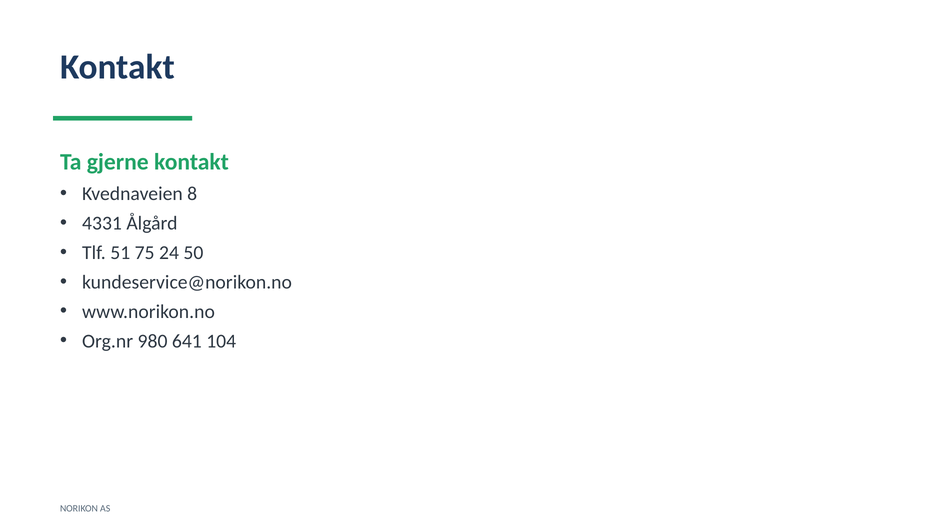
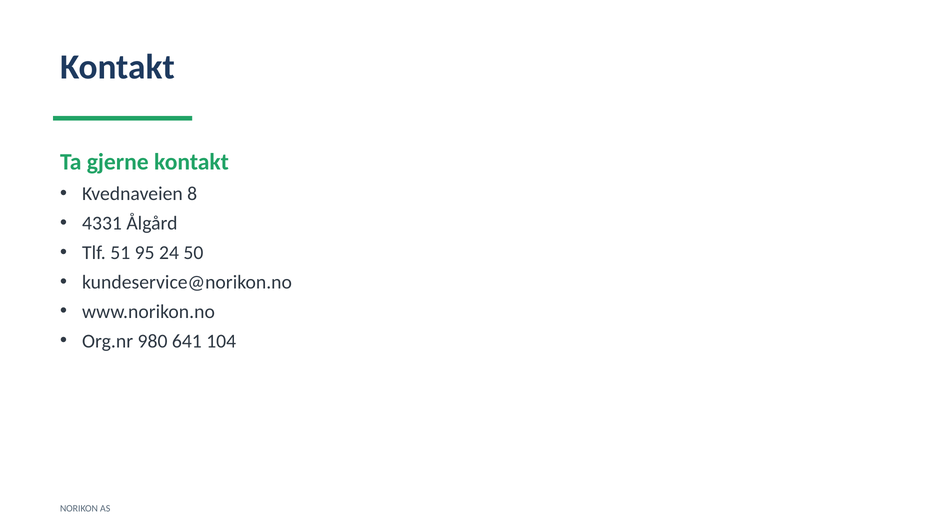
75: 75 -> 95 (145, 253)
